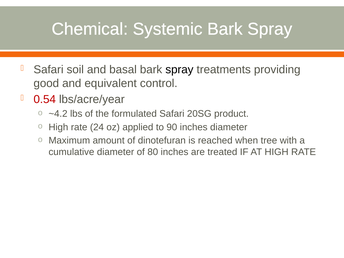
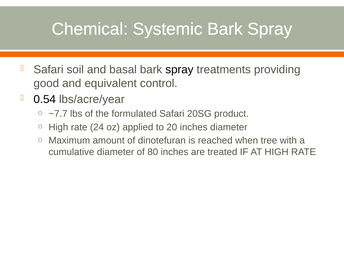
0.54 colour: red -> black (45, 99)
~4.2: ~4.2 -> ~7.7 (58, 114)
90: 90 -> 20 (172, 127)
